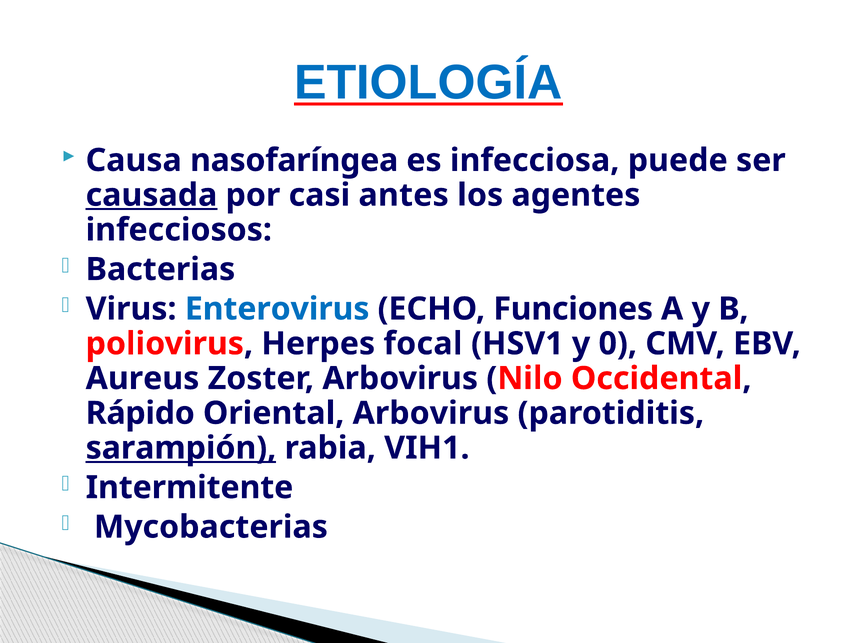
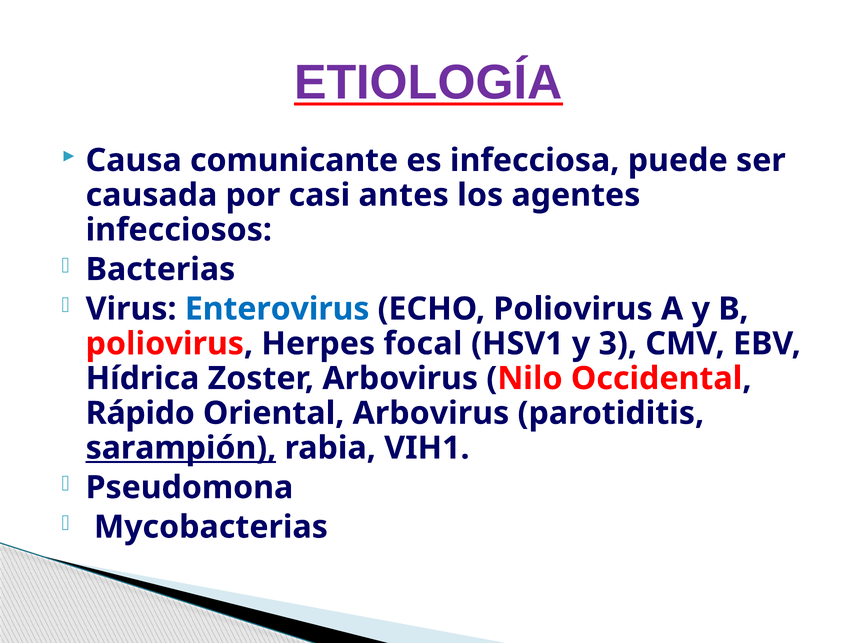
ETIOLOGÍA colour: blue -> purple (428, 83)
nasofaríngea: nasofaríngea -> comunicante (294, 160)
causada underline: present -> none (151, 195)
ECHO Funciones: Funciones -> Poliovirus (573, 309)
0: 0 -> 3 (618, 344)
Aureus: Aureus -> Hídrica (143, 378)
Intermitente: Intermitente -> Pseudomona (189, 487)
